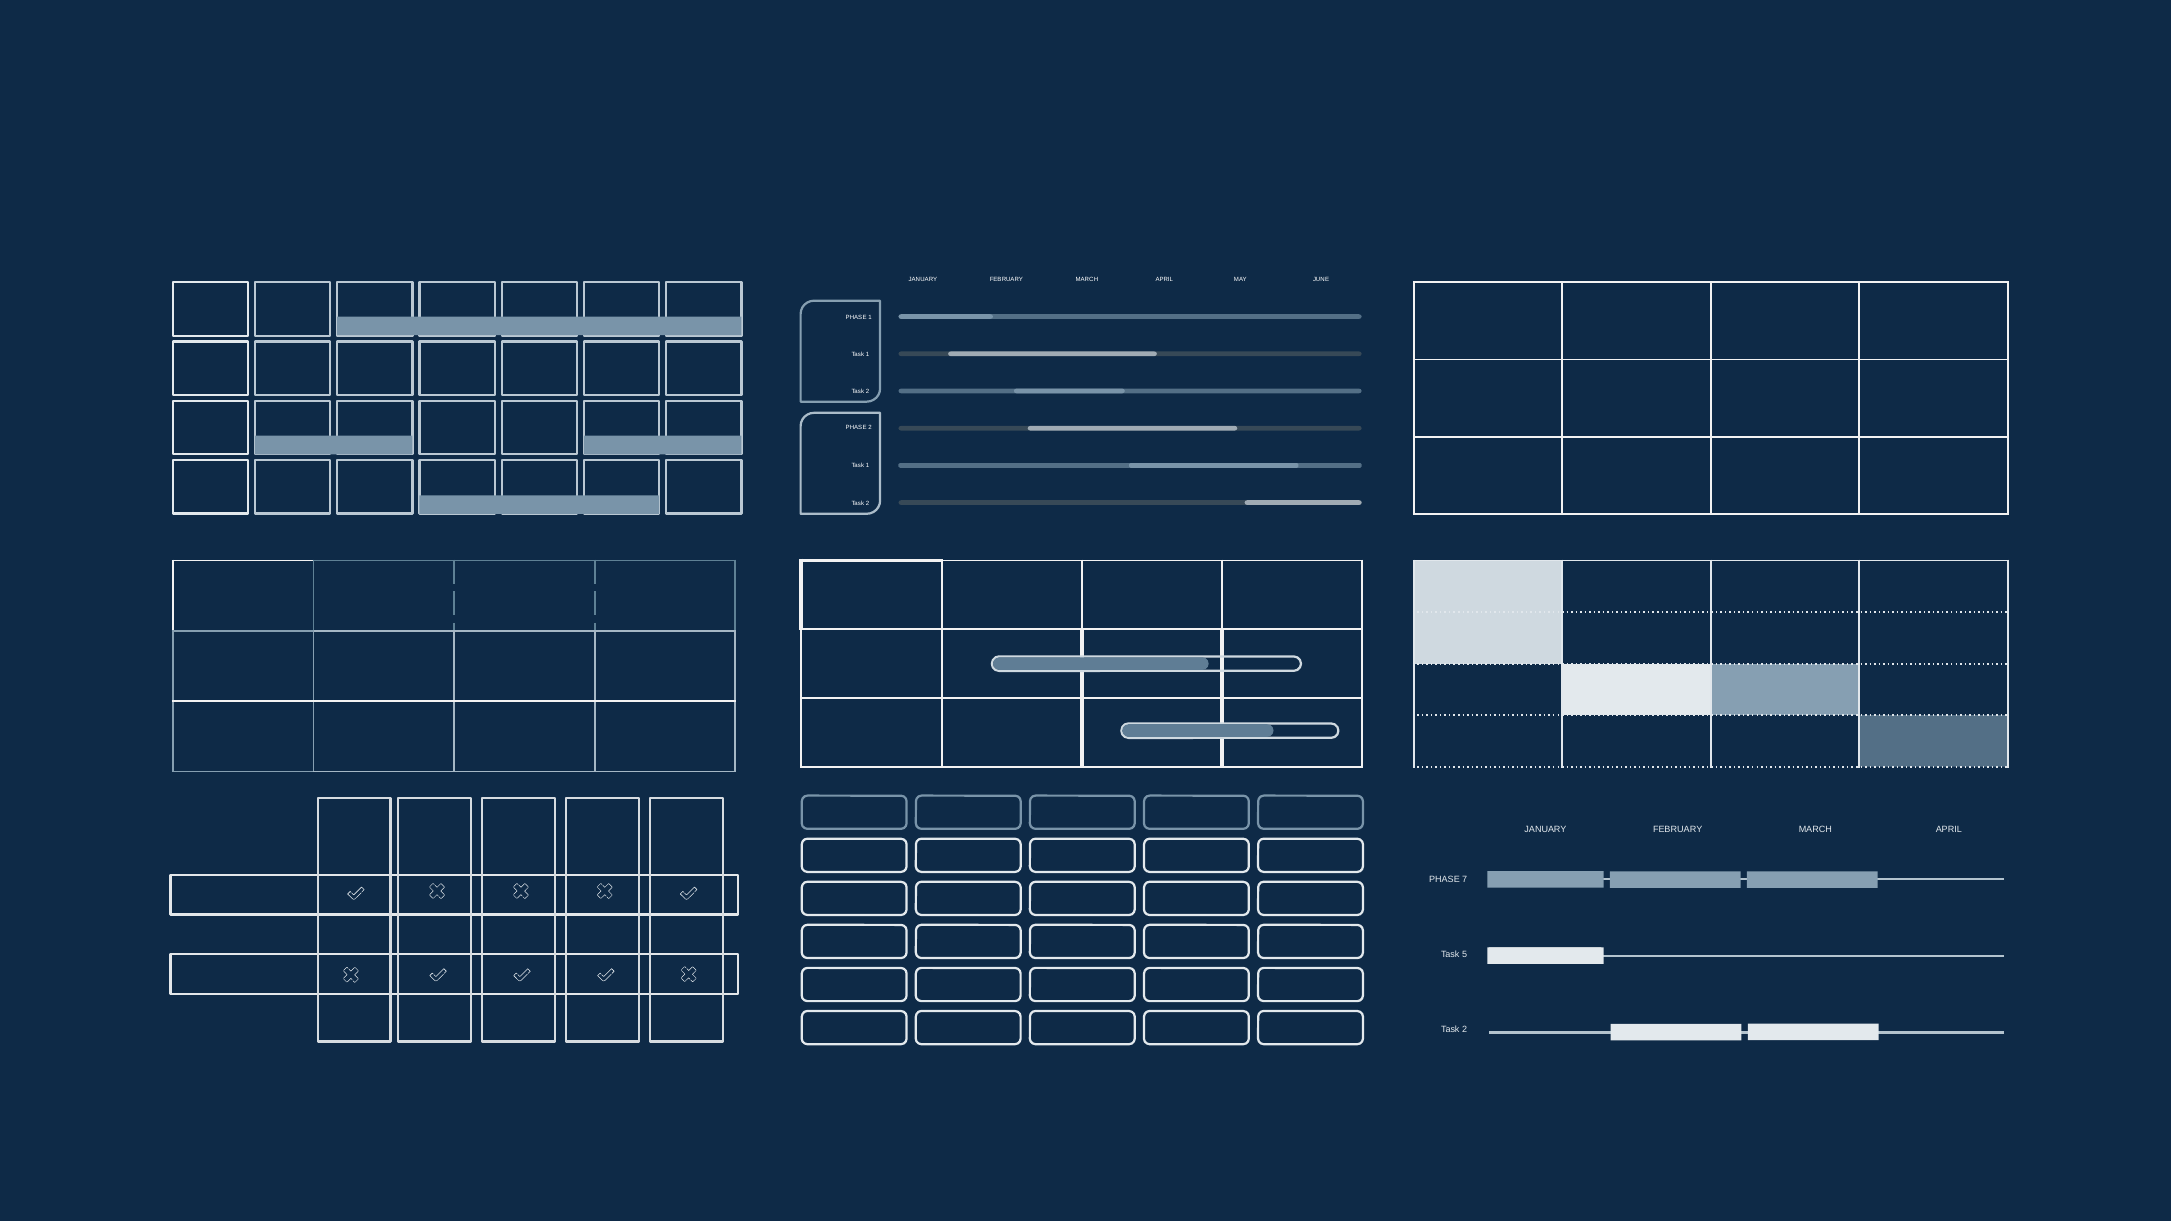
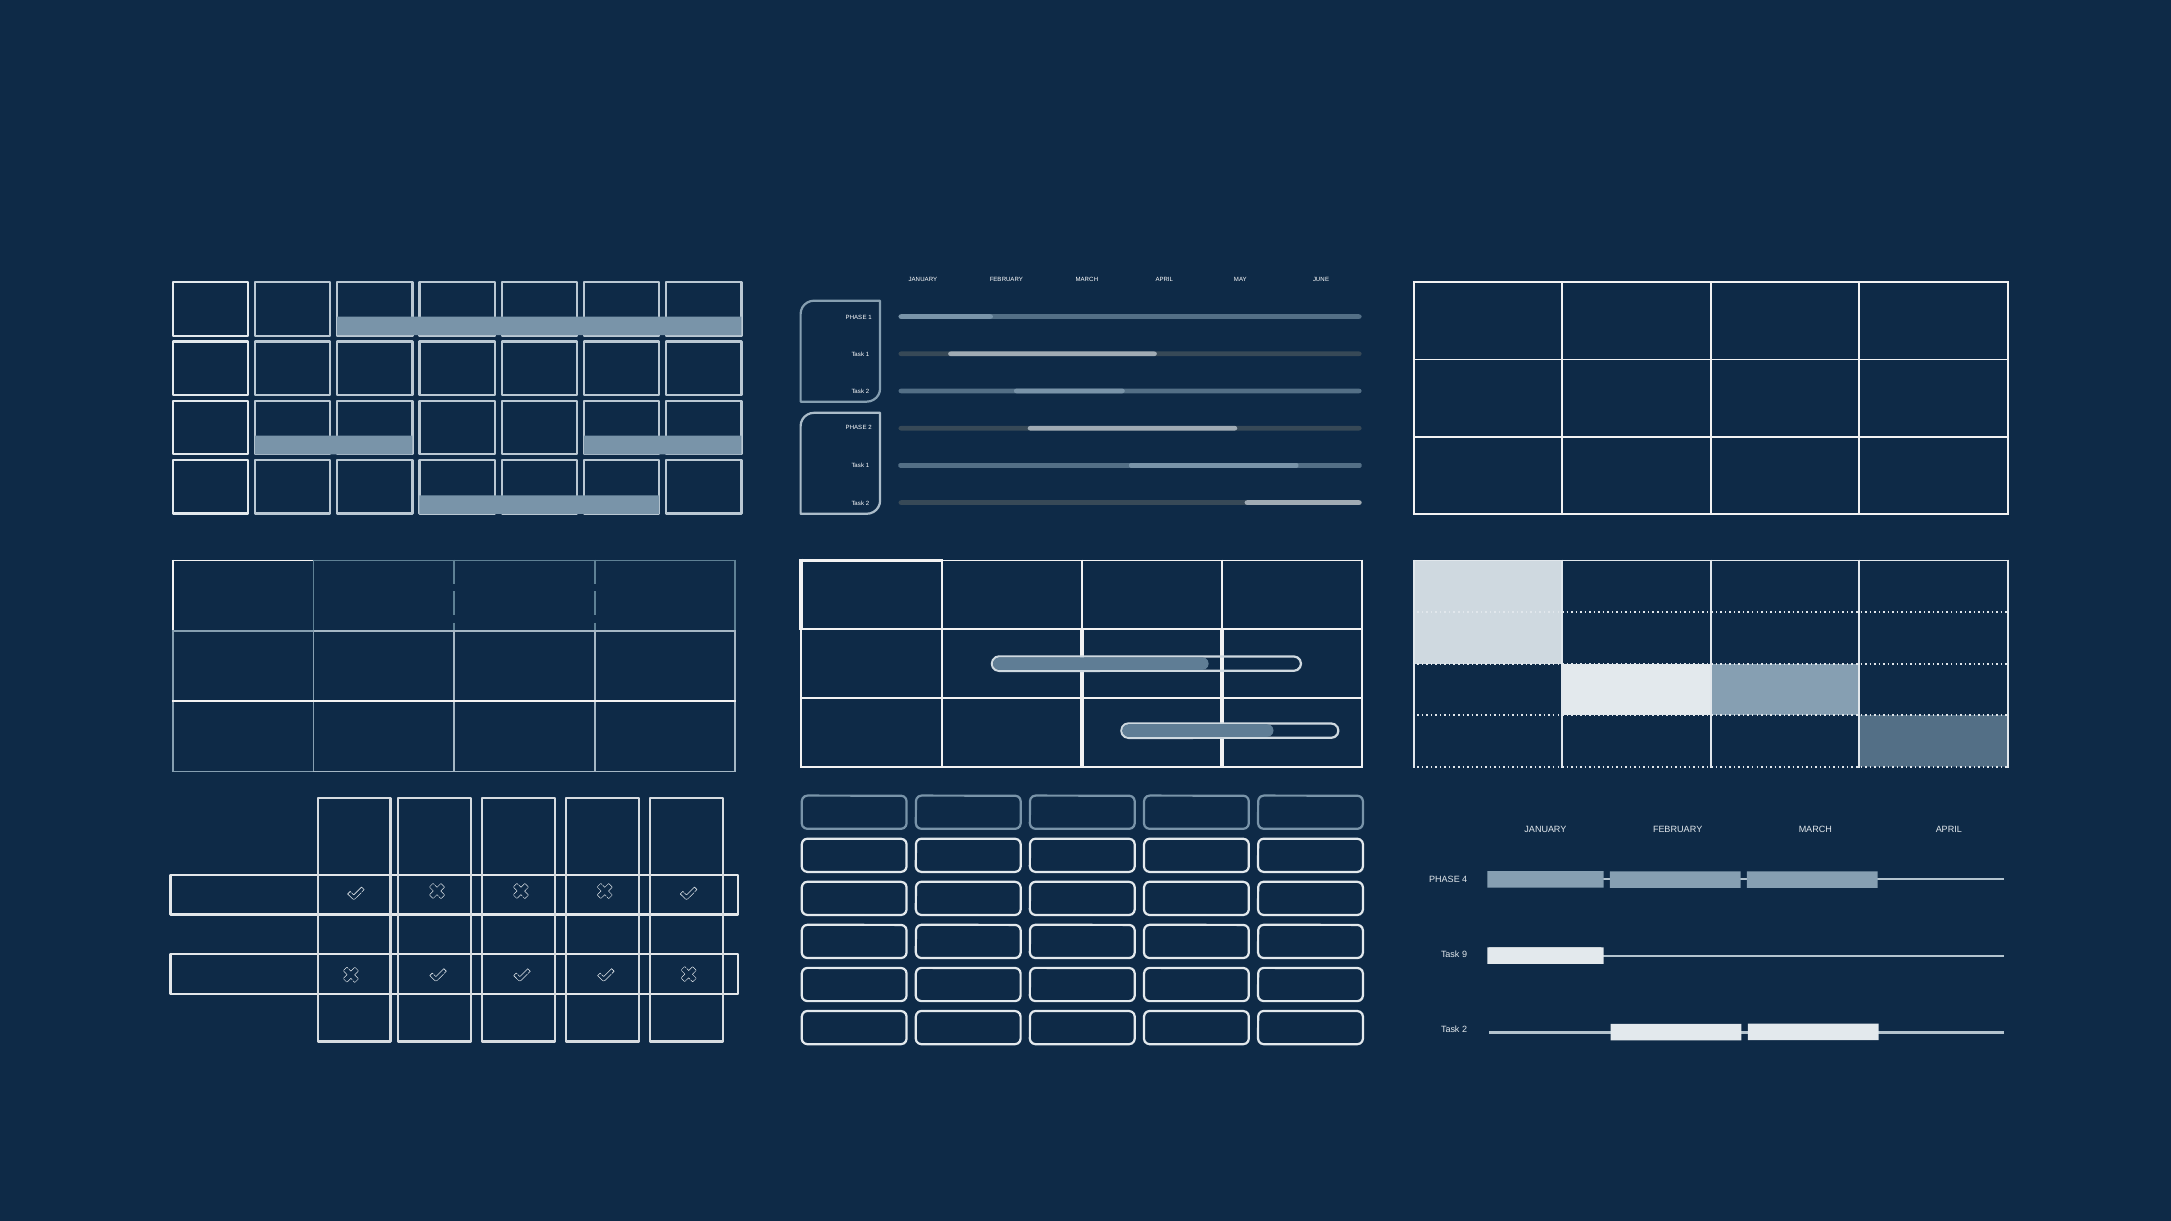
7: 7 -> 4 (1465, 880)
5: 5 -> 9 (1465, 955)
